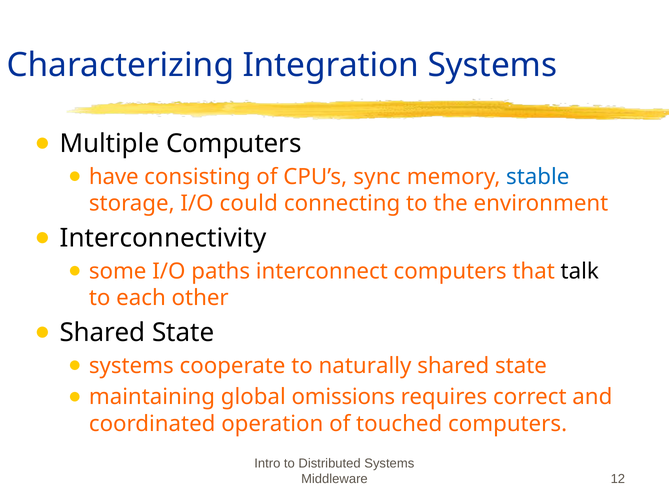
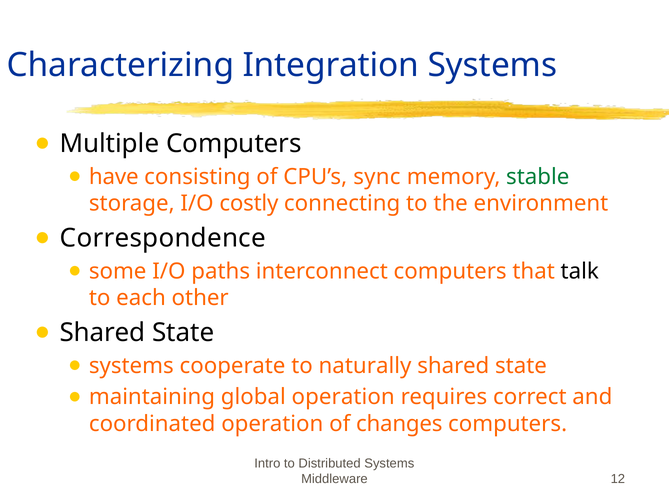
stable colour: blue -> green (538, 177)
could: could -> costly (249, 203)
Interconnectivity: Interconnectivity -> Correspondence (163, 238)
global omissions: omissions -> operation (343, 397)
touched: touched -> changes (399, 423)
